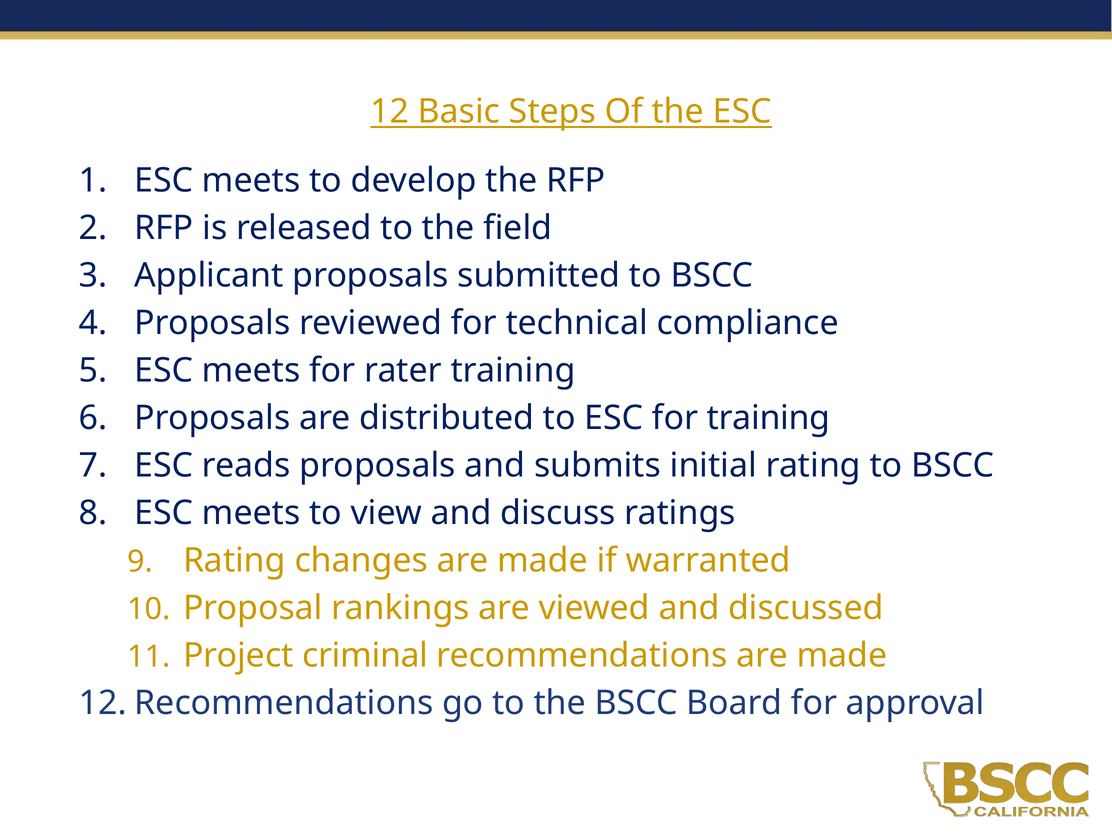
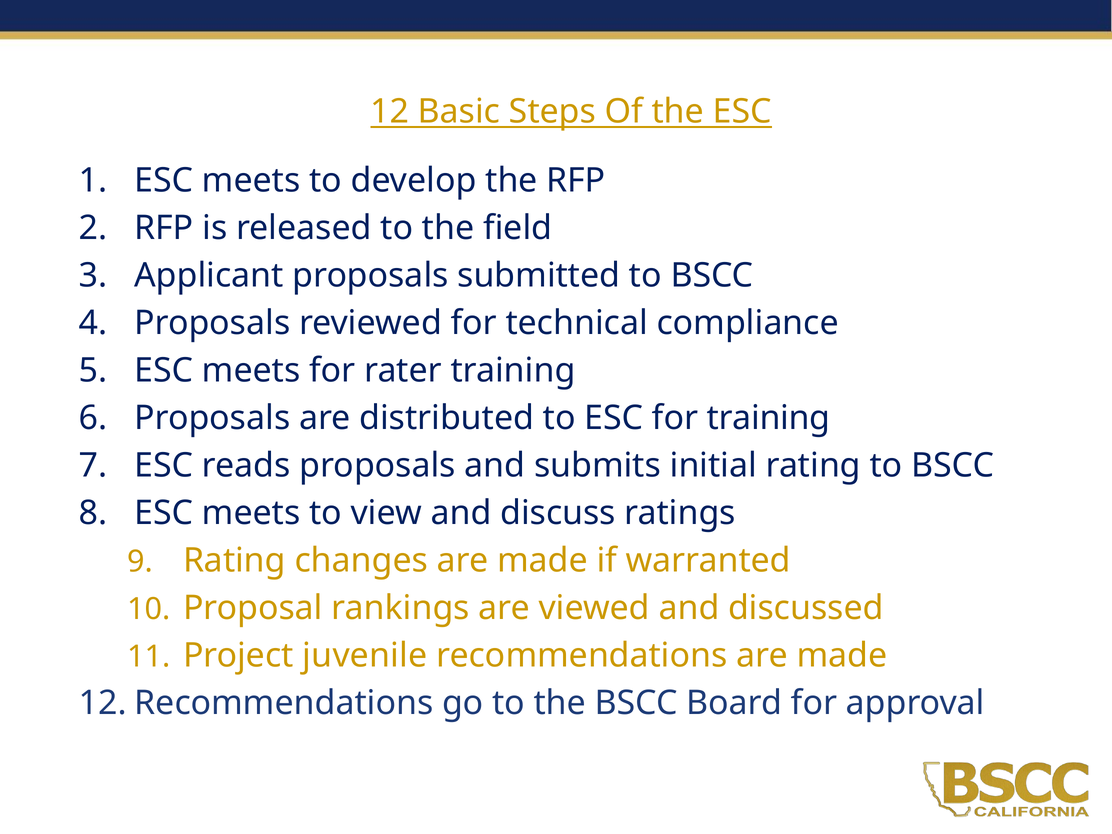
criminal: criminal -> juvenile (365, 656)
